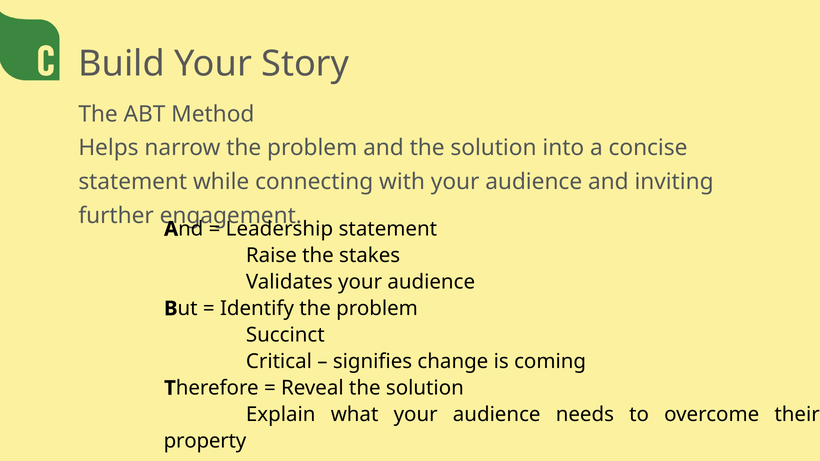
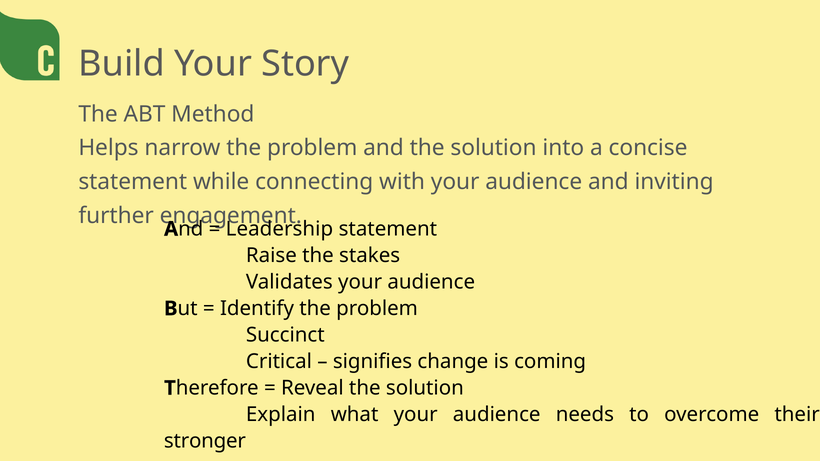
property: property -> stronger (205, 441)
